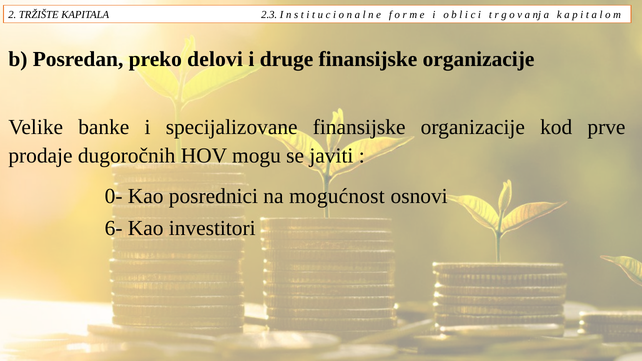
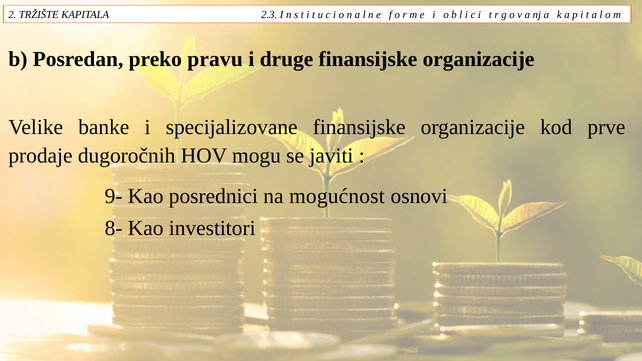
delovi: delovi -> pravu (215, 59)
0-: 0- -> 9- (114, 196)
6-: 6- -> 8- (114, 228)
